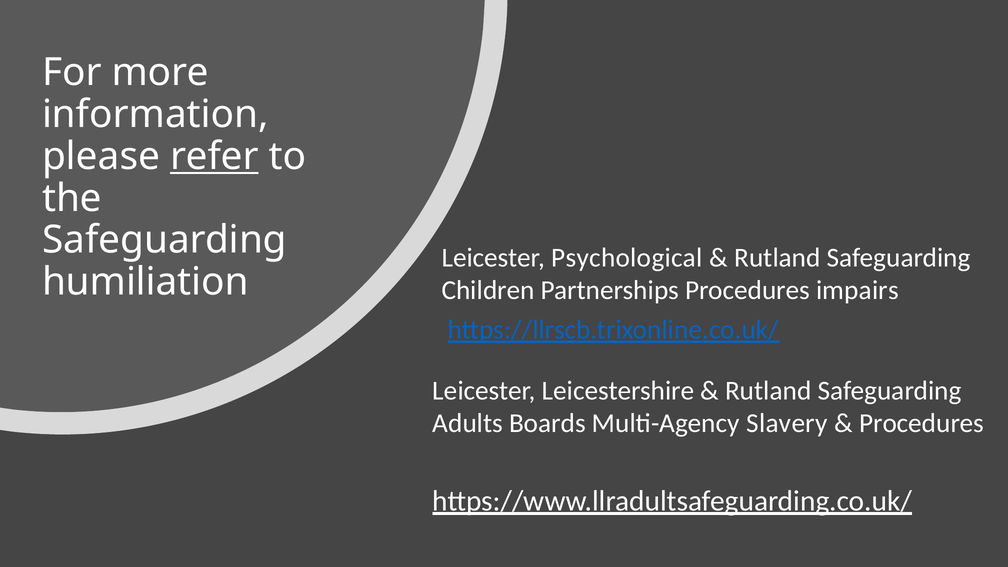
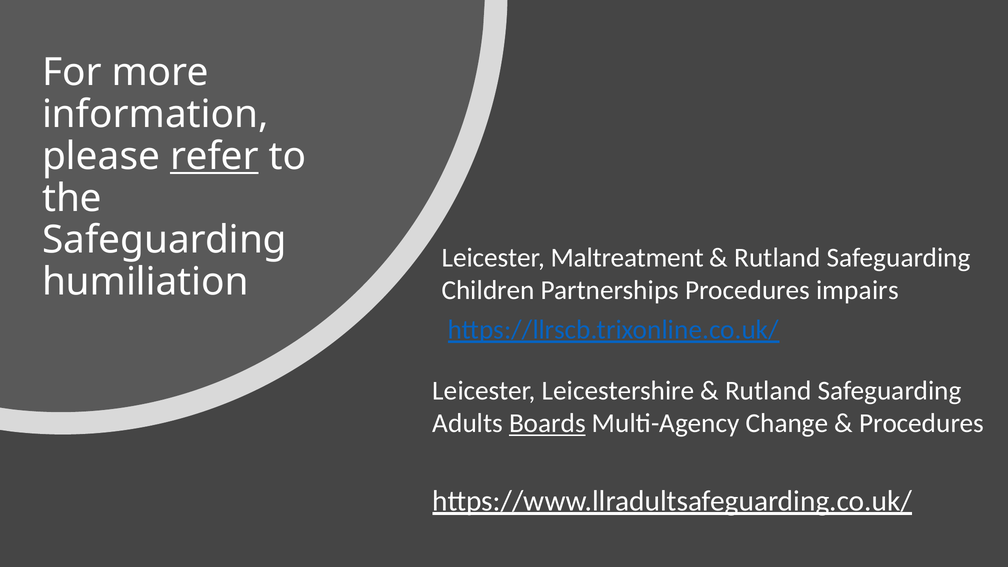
Psychological: Psychological -> Maltreatment (627, 258)
Boards underline: none -> present (547, 423)
Slavery: Slavery -> Change (787, 423)
